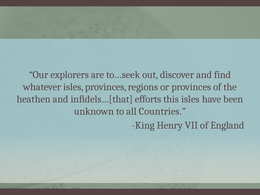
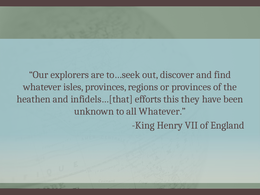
this isles: isles -> they (190, 99)
all Countries: Countries -> Whatever (162, 111)
